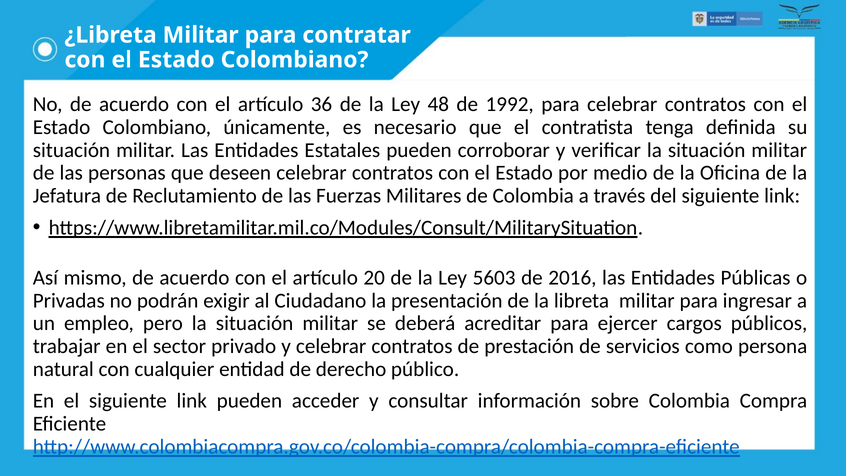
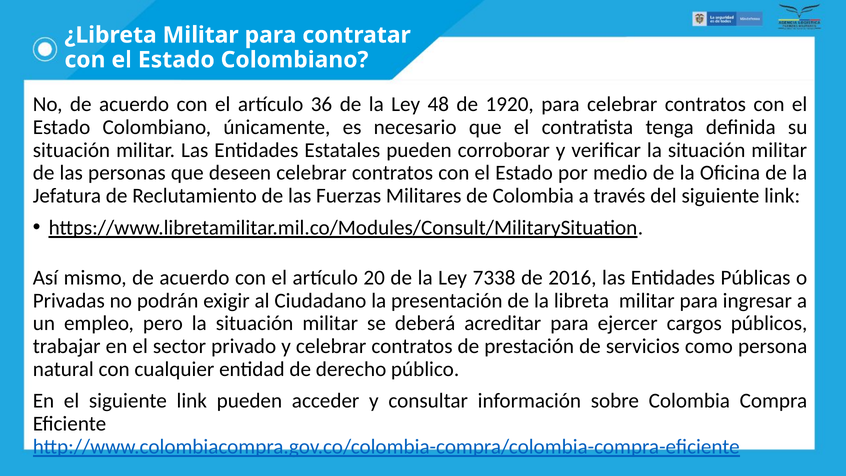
1992: 1992 -> 1920 (510, 104)
5603: 5603 -> 7338 (494, 278)
